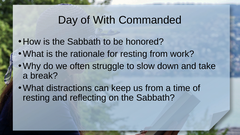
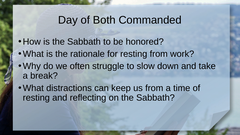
With: With -> Both (104, 20)
